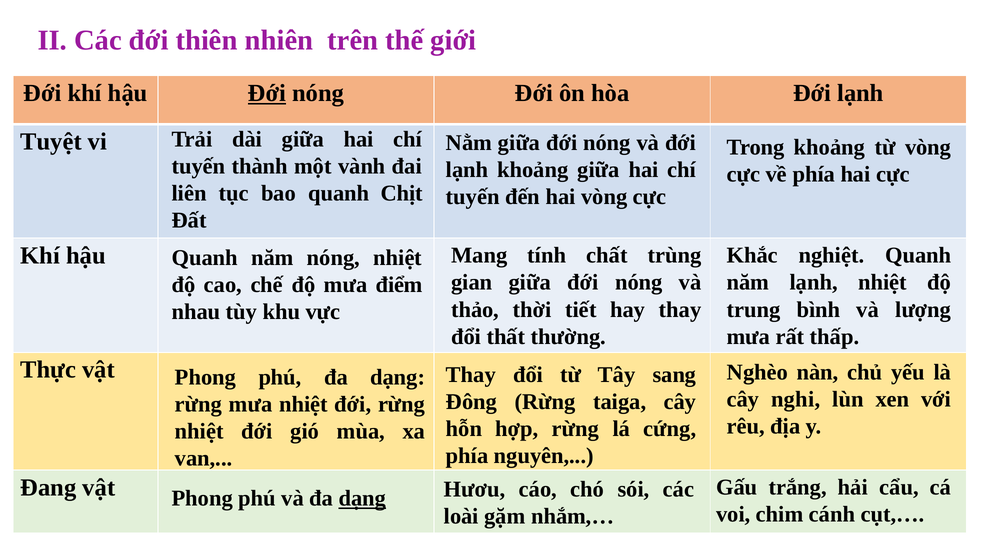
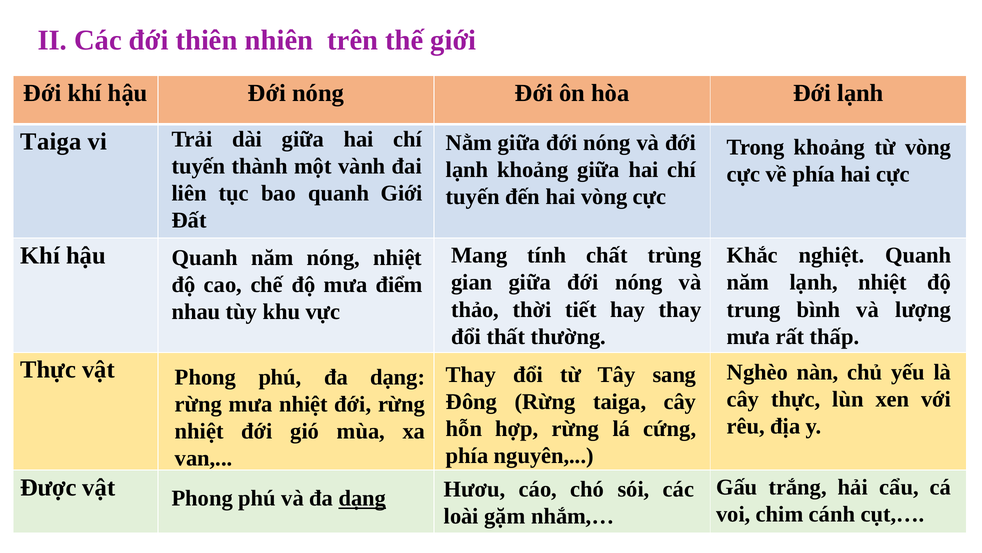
Đới underline: present -> none (267, 93)
Tuyệt: Tuyệt -> Taiga (51, 142)
quanh Chịt: Chịt -> Giới (402, 193)
cây nghi: nghi -> thực (796, 399)
Đang: Đang -> Được (49, 487)
